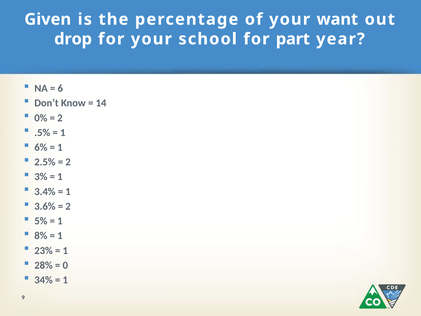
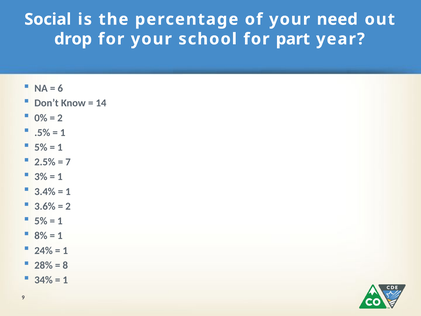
Given: Given -> Social (48, 19)
want: want -> need (337, 19)
6%: 6% -> 5% (41, 147)
2: 2 -> 7 (68, 162)
23%: 23% -> 24% (44, 250)
0: 0 -> 8 (65, 265)
